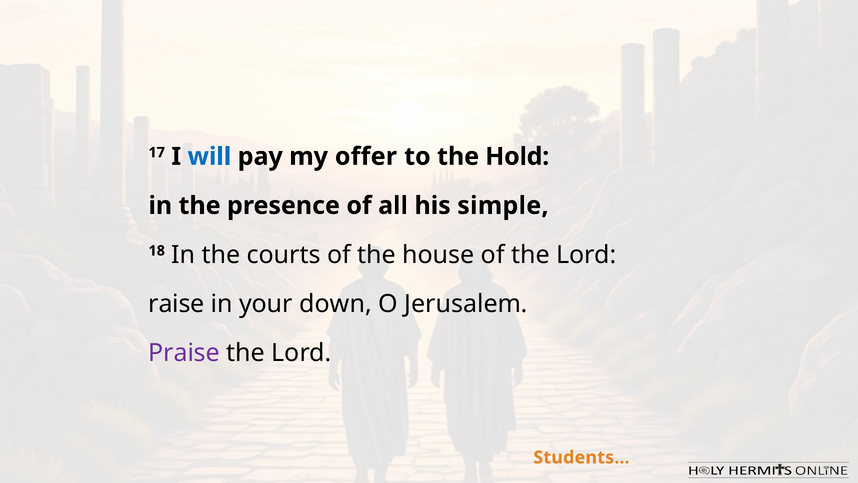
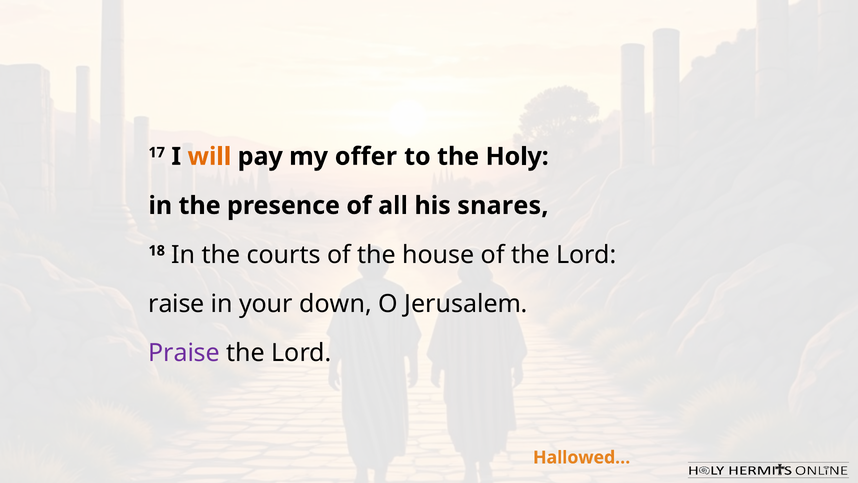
will colour: blue -> orange (209, 156)
Hold: Hold -> Holy (517, 156)
simple: simple -> snares (503, 205)
Students…: Students… -> Hallowed… (582, 457)
